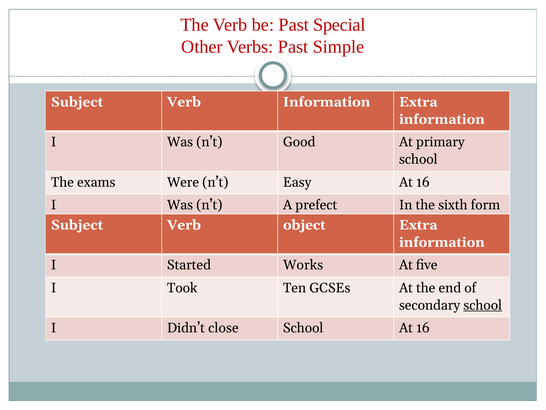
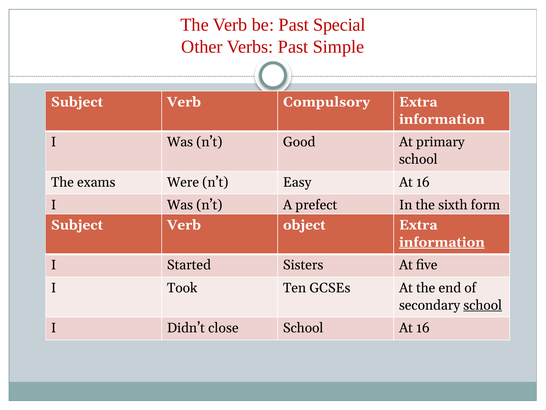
Verb Information: Information -> Compulsory (327, 102)
information underline: none -> present (442, 242)
Works: Works -> Sisters (303, 265)
